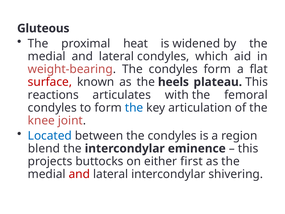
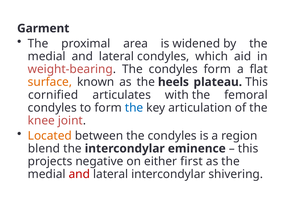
Gluteous: Gluteous -> Garment (43, 28)
heat: heat -> area (136, 43)
surface colour: red -> orange (50, 82)
reactions: reactions -> cornified (53, 95)
Located colour: blue -> orange (50, 136)
buttocks: buttocks -> negative (99, 161)
